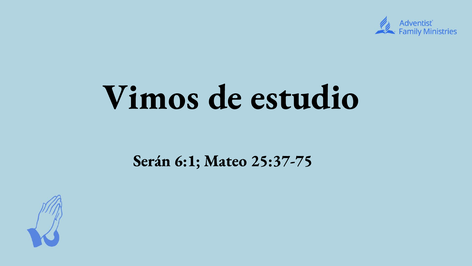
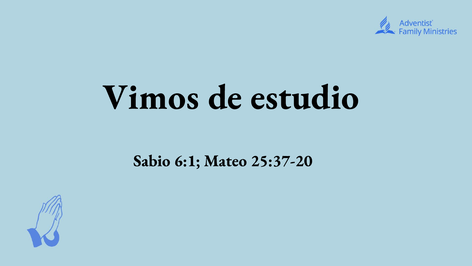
Serán: Serán -> Sabio (152, 160)
25:37-75: 25:37-75 -> 25:37-20 (282, 160)
